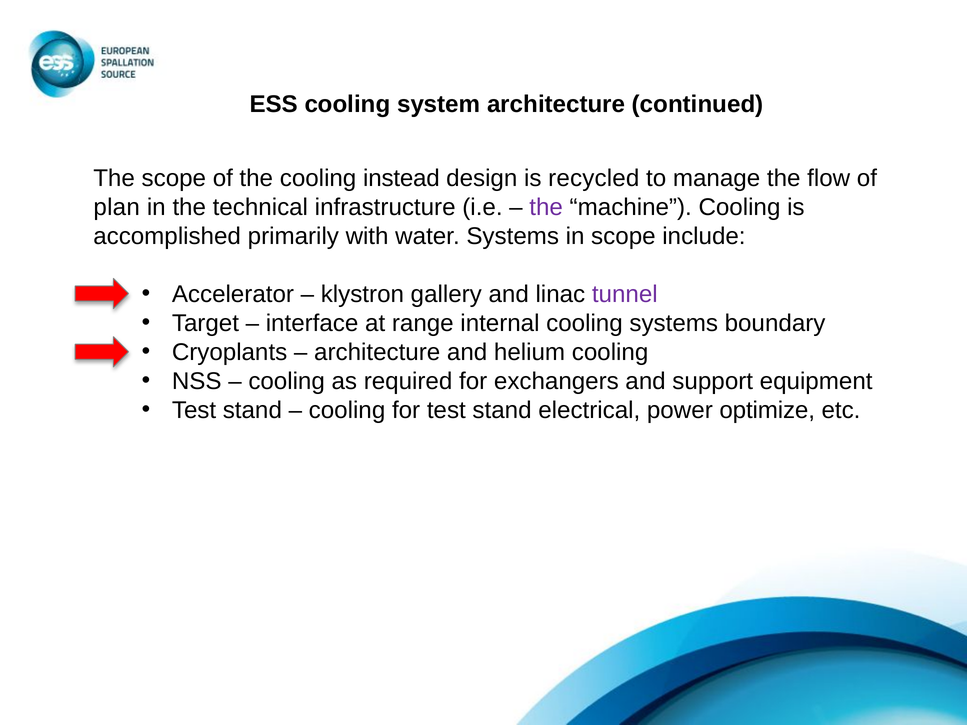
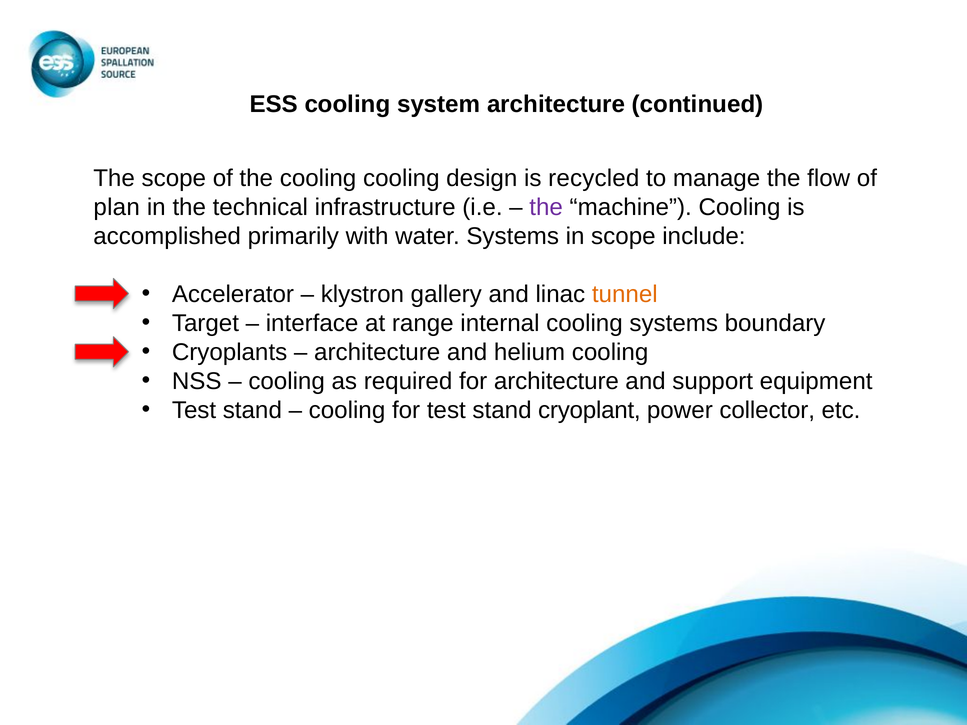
cooling instead: instead -> cooling (401, 178)
tunnel colour: purple -> orange (625, 294)
for exchangers: exchangers -> architecture (556, 381)
electrical: electrical -> cryoplant (589, 410)
optimize: optimize -> collector (767, 410)
